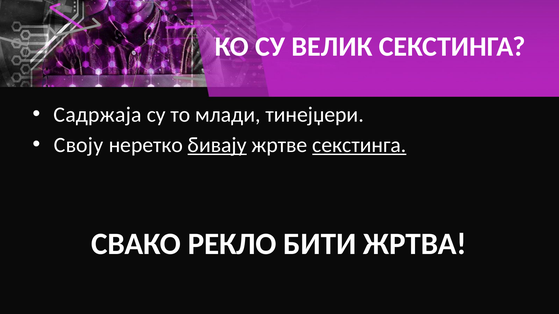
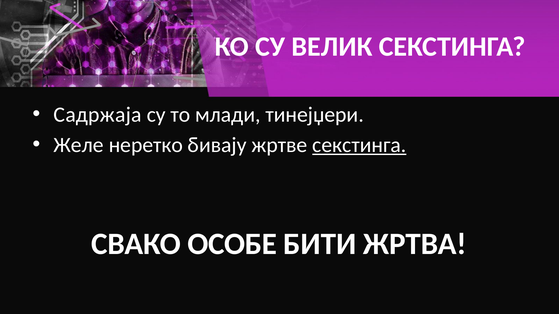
Своју: Своју -> Желе (79, 145)
бивају underline: present -> none (217, 145)
РЕКЛО: РЕКЛО -> ОСОБЕ (232, 244)
